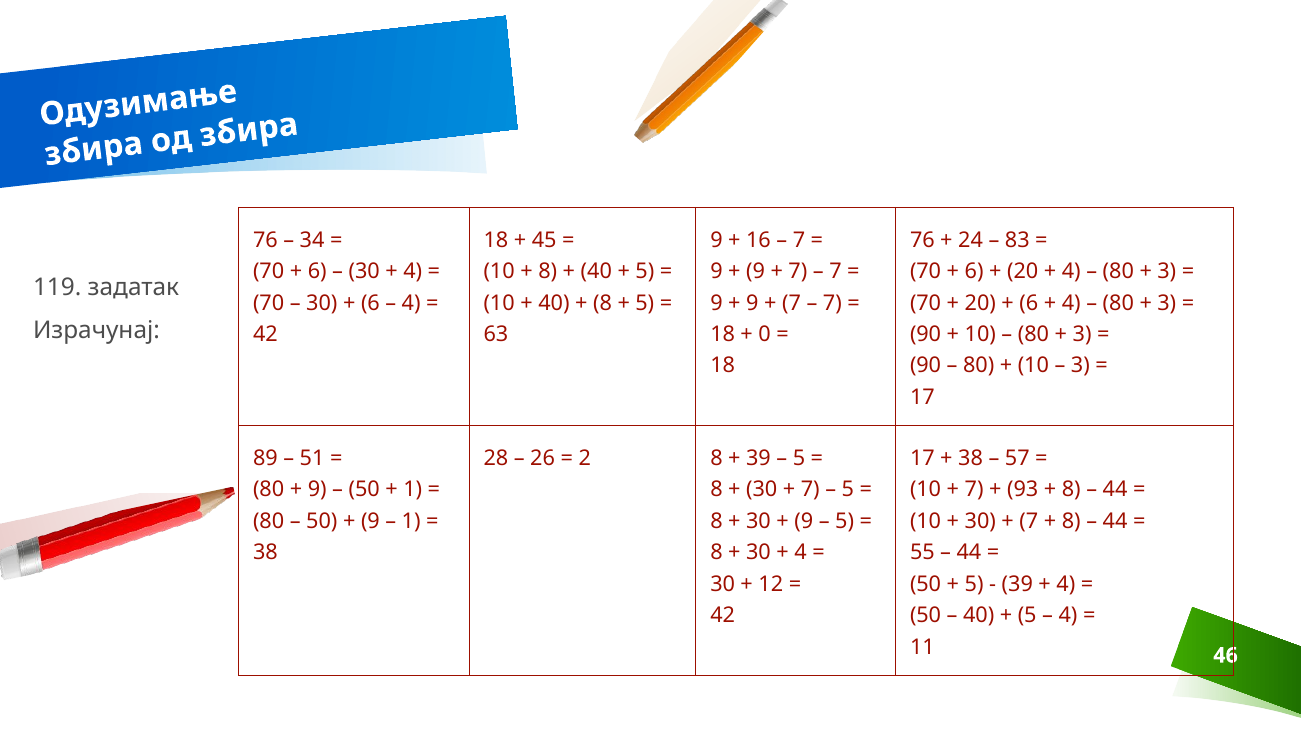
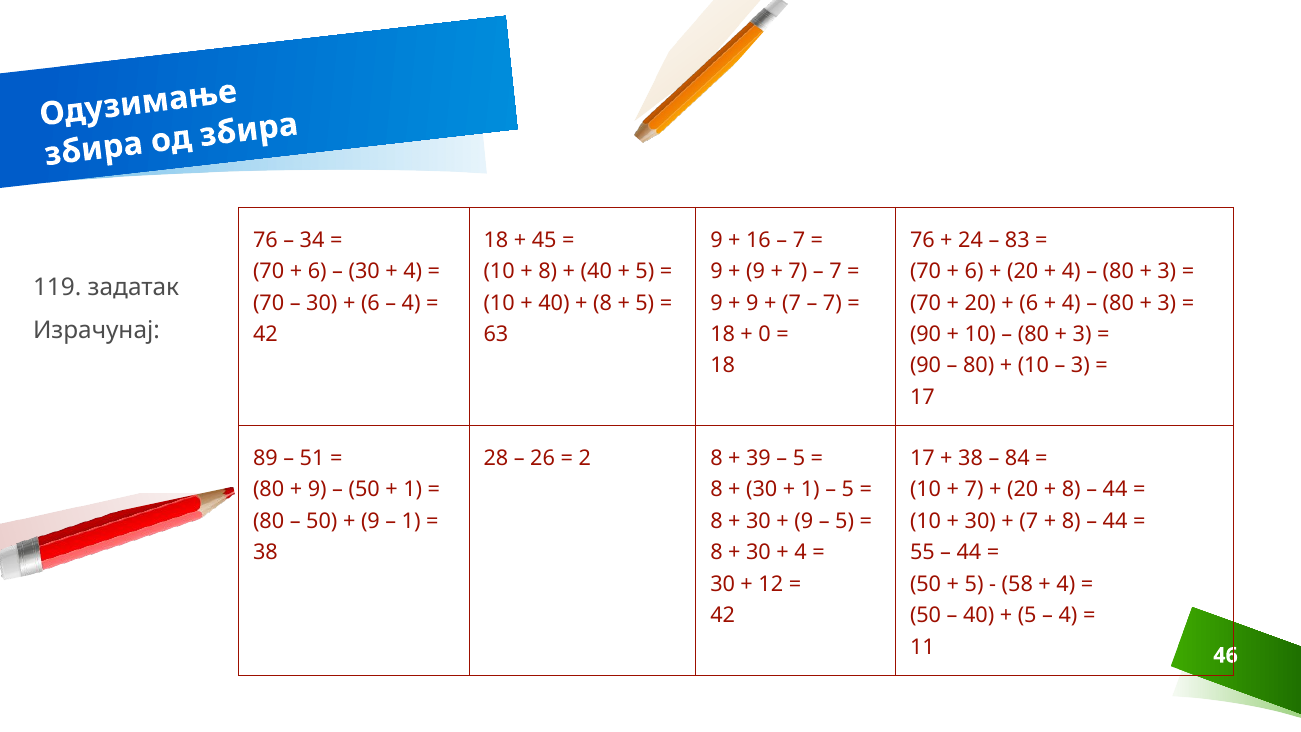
57: 57 -> 84 (1017, 458)
7: 7 -> 1 (810, 489)
93: 93 -> 20 (1023, 489)
39: 39 -> 58 (1017, 584)
